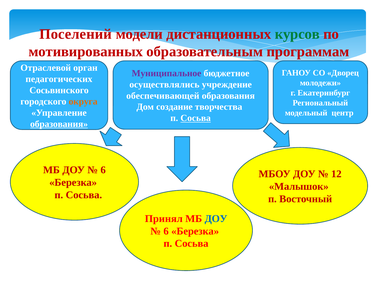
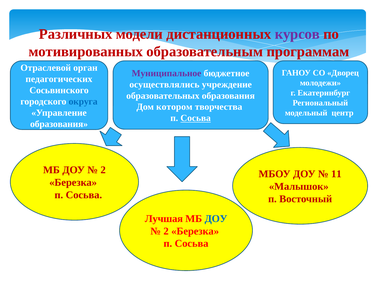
Поселений: Поселений -> Различных (76, 34)
курсов colour: green -> purple (297, 34)
обеспечивающей: обеспечивающей -> образовательных (163, 96)
округа colour: orange -> blue (83, 102)
создание: создание -> котором (174, 107)
образования underline: present -> none (59, 124)
6: 6 -> 2 (103, 170)
12: 12 -> 11 (336, 174)
Принял: Принял -> Лучшая (164, 219)
6: 6 -> 2 (166, 231)
